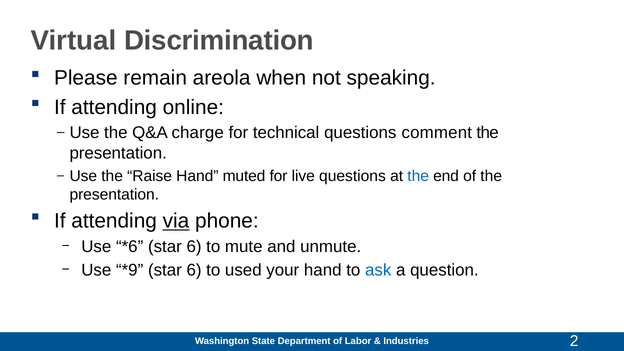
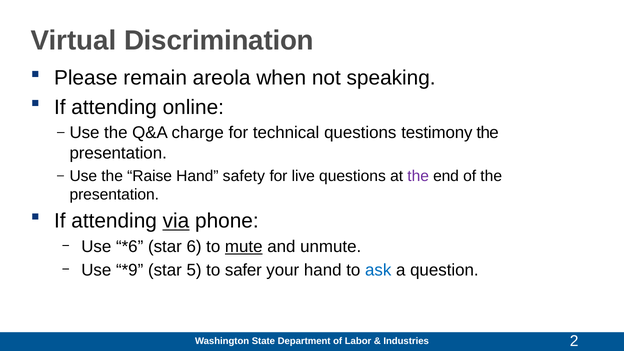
comment: comment -> testimony (437, 133)
muted: muted -> safety (244, 176)
the colour: blue -> purple (418, 176)
mute underline: none -> present (244, 247)
6: 6 -> 5 (194, 270)
used: used -> safer (243, 270)
